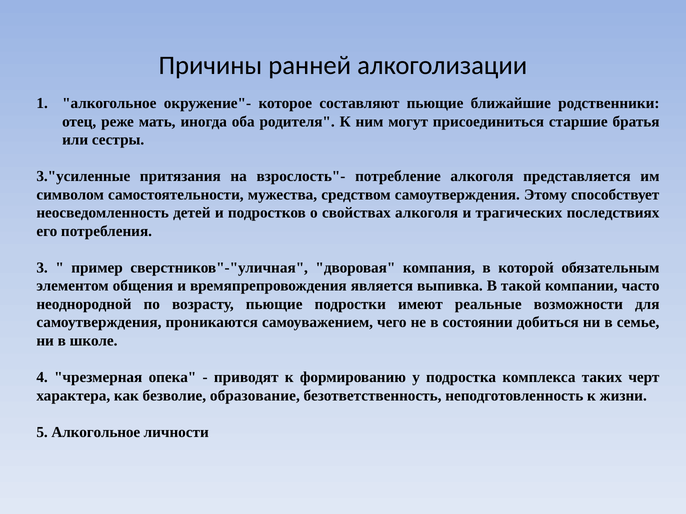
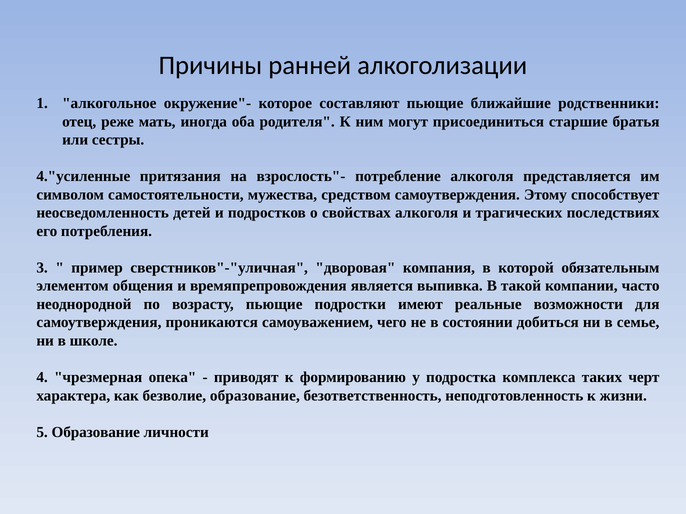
3."усиленные: 3."усиленные -> 4."усиленные (83, 176)
5 Алкогольное: Алкогольное -> Образование (96, 432)
